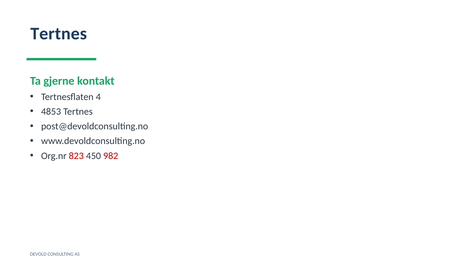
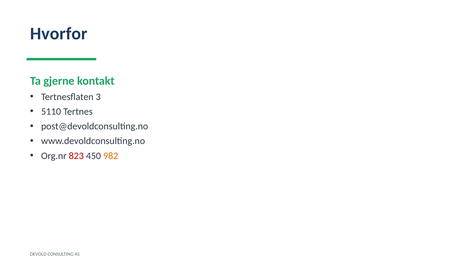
Tertnes: Tertnes -> Hvorfor (59, 34)
4: 4 -> 3 (98, 97)
4853: 4853 -> 5110 (51, 112)
982 colour: red -> orange (111, 156)
